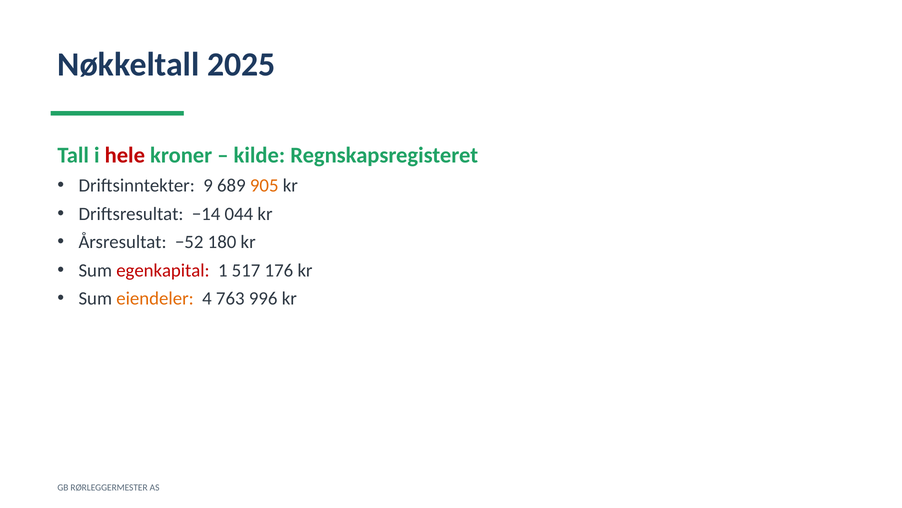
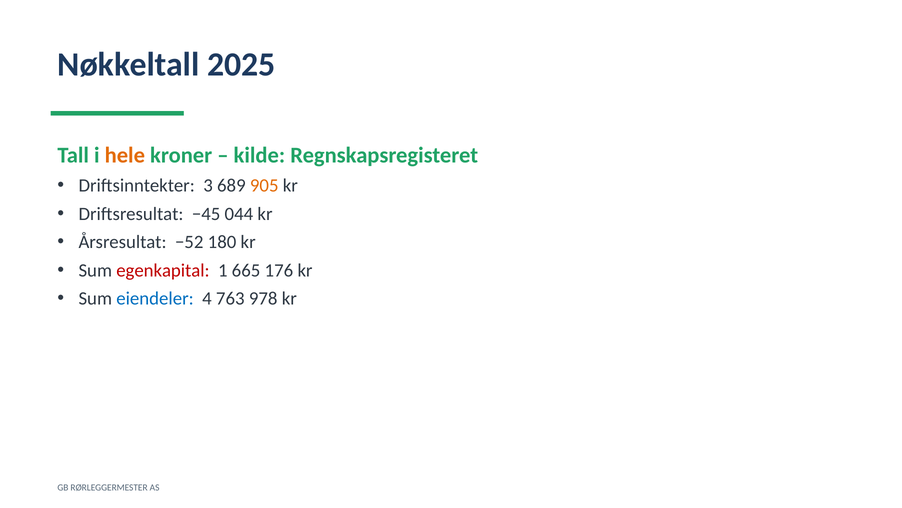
hele colour: red -> orange (125, 155)
9: 9 -> 3 (208, 185)
−14: −14 -> −45 (206, 214)
517: 517 -> 665 (246, 270)
eiendeler colour: orange -> blue (155, 298)
996: 996 -> 978 (263, 298)
